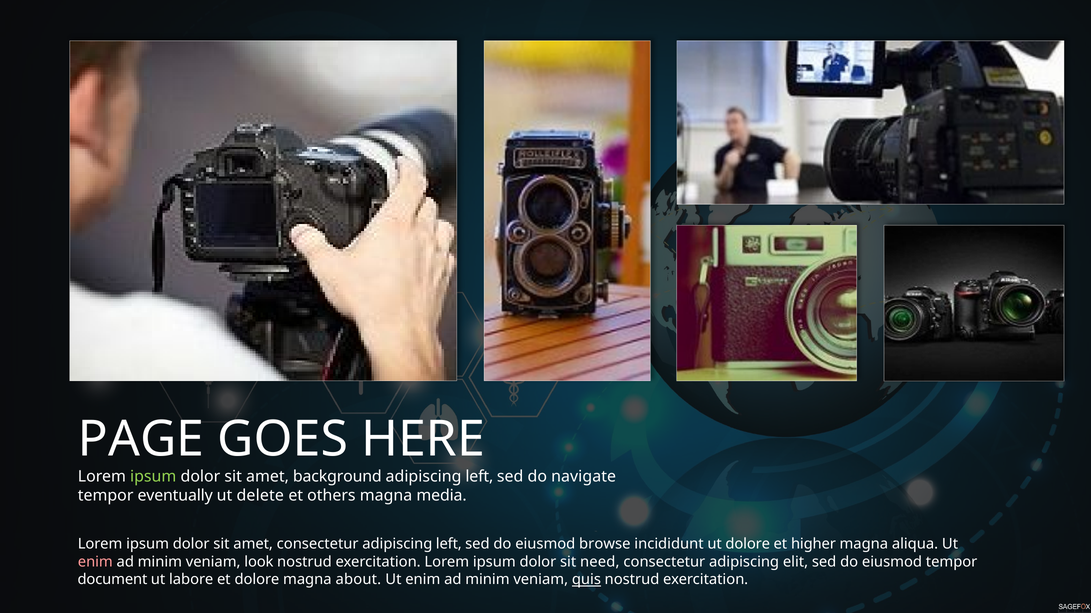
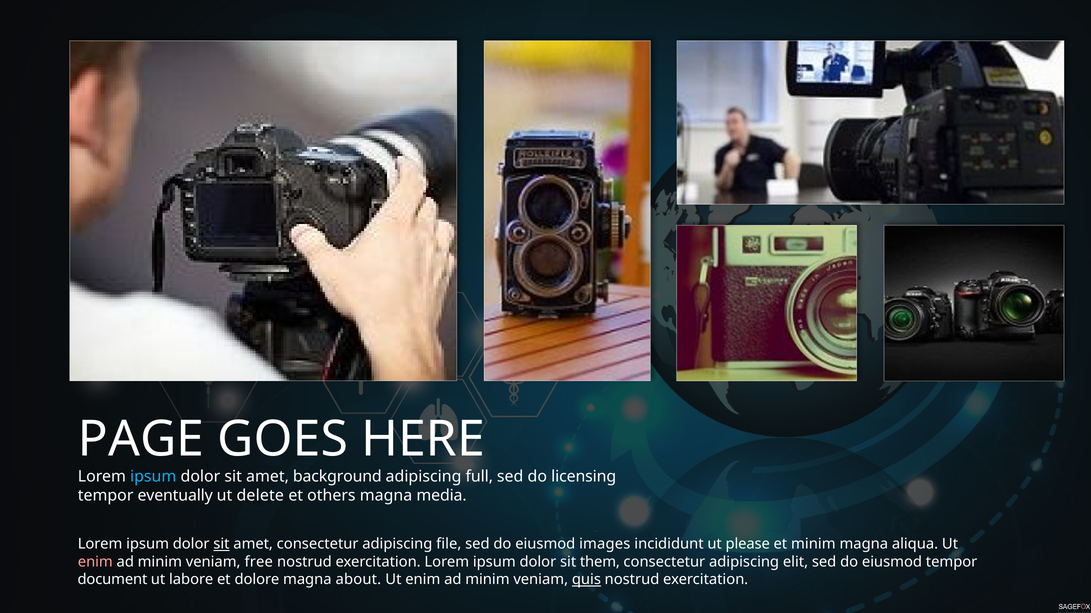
ipsum colour: light green -> light blue (153, 477)
left: left -> full (479, 477)
navigate: navigate -> licensing (584, 477)
sit underline: none -> present (221, 545)
consectetur adipiscing left: left -> file (449, 545)
browse: browse -> images (605, 545)
ut dolore: dolore -> please (748, 545)
et higher: higher -> minim (813, 545)
look: look -> free (259, 562)
need: need -> them (600, 562)
